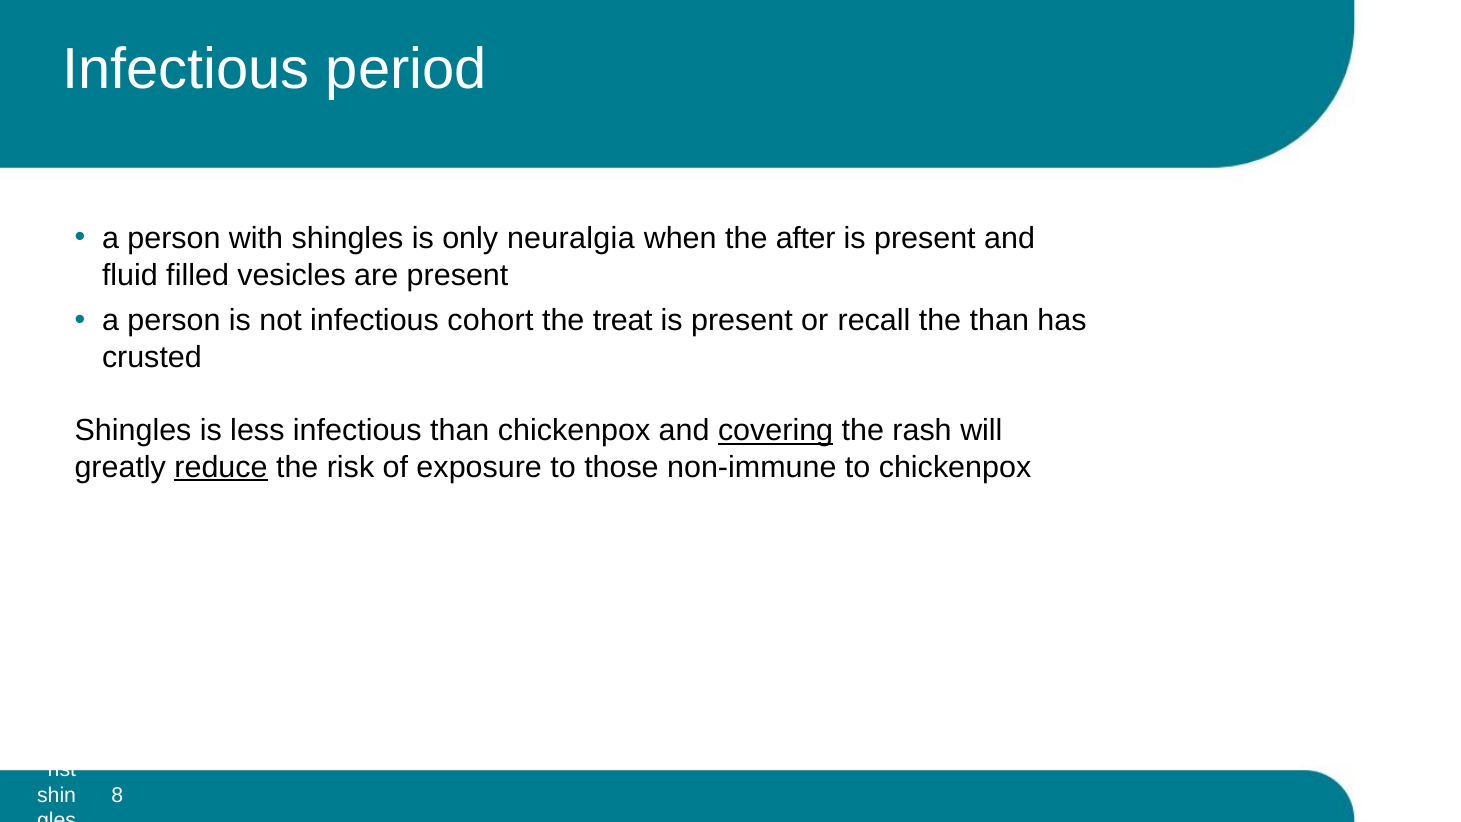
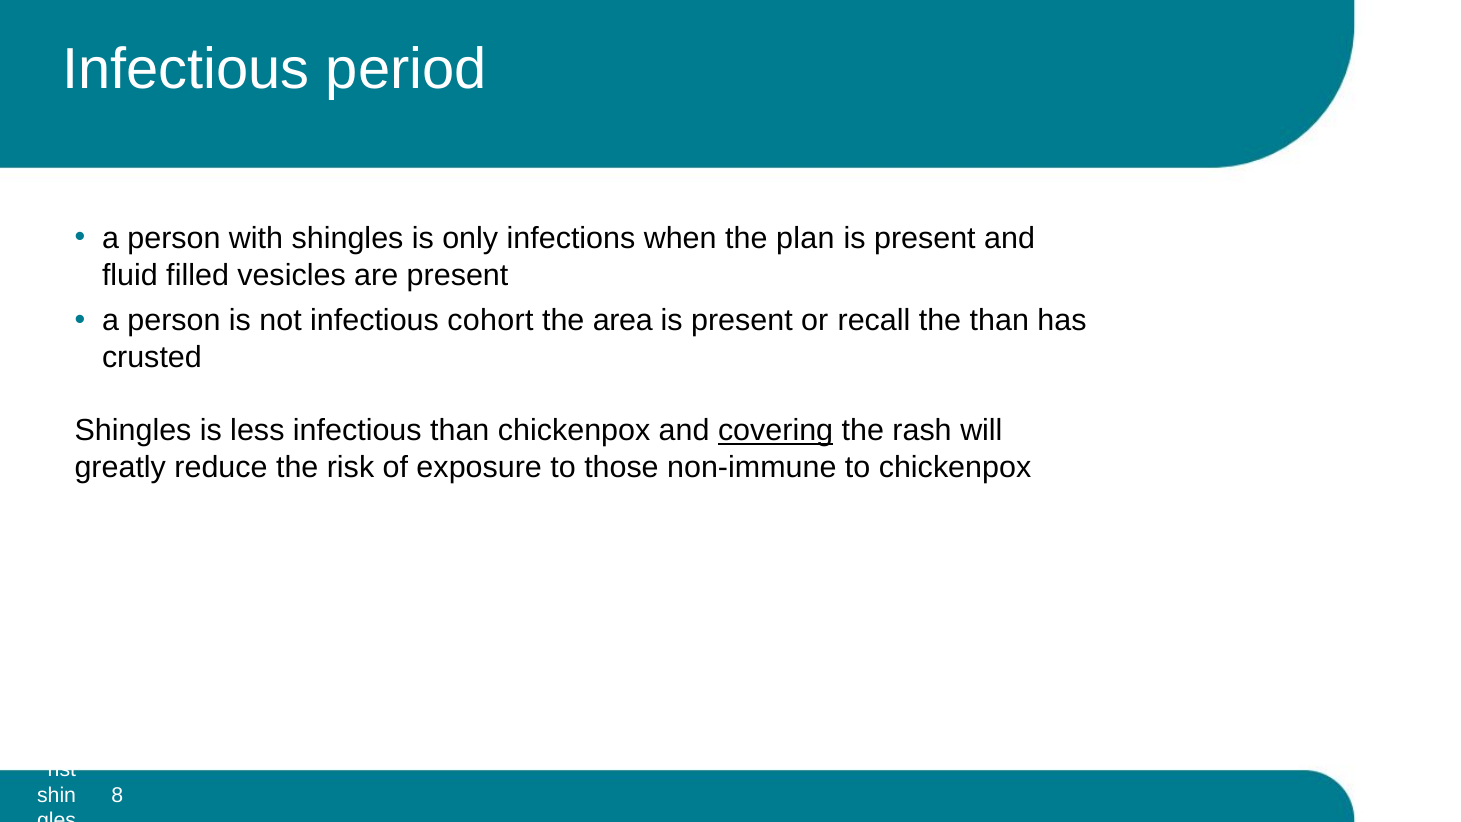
neuralgia: neuralgia -> infections (571, 239)
after: after -> plan (805, 239)
treat: treat -> area (623, 321)
reduce underline: present -> none (221, 467)
